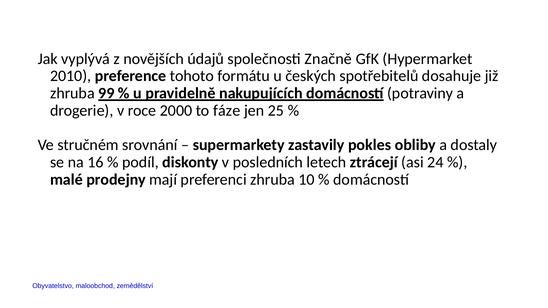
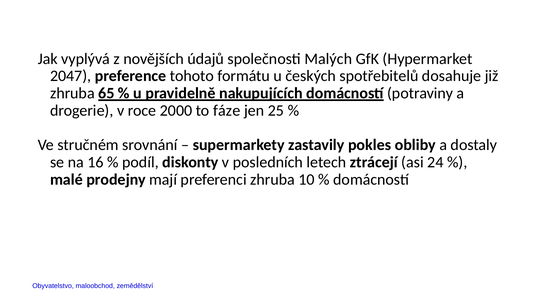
Značně: Značně -> Malých (328, 59)
2010: 2010 -> 2047 (71, 76)
99: 99 -> 65 (106, 93)
